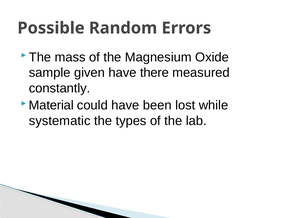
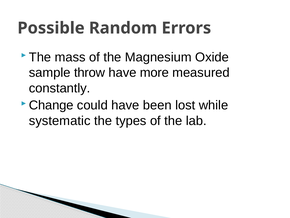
given: given -> throw (90, 73)
there: there -> more (154, 73)
Material: Material -> Change (51, 105)
